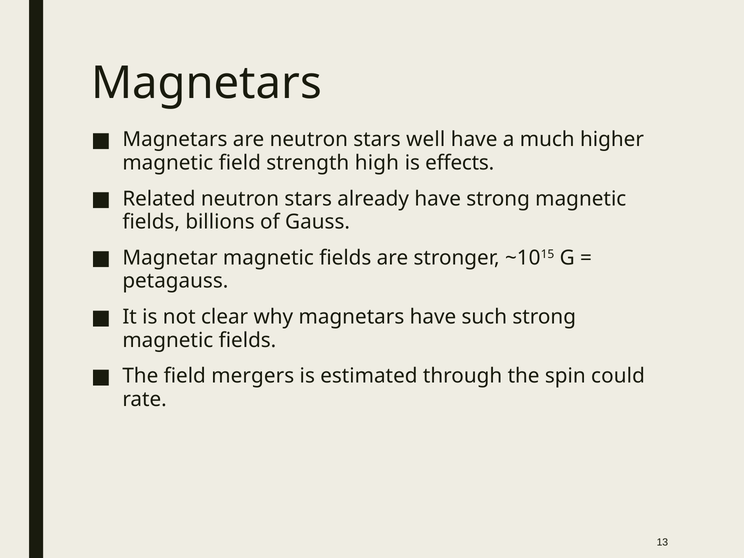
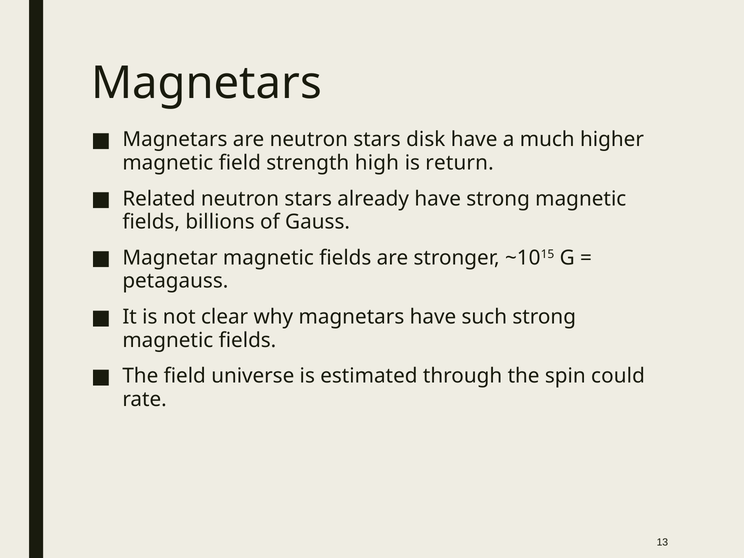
well: well -> disk (426, 140)
effects: effects -> return (460, 163)
mergers: mergers -> universe (253, 376)
